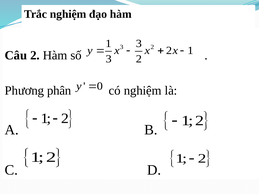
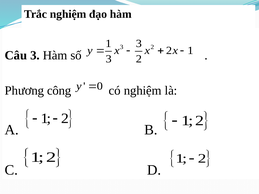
Câu 2: 2 -> 3 (35, 55)
phân: phân -> công (59, 91)
